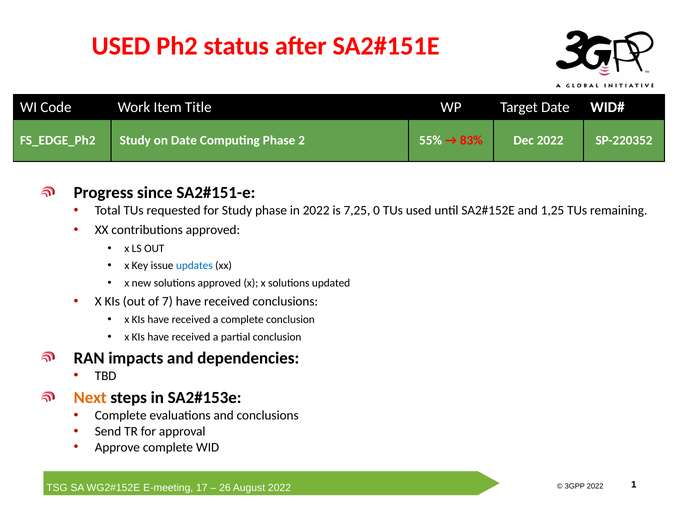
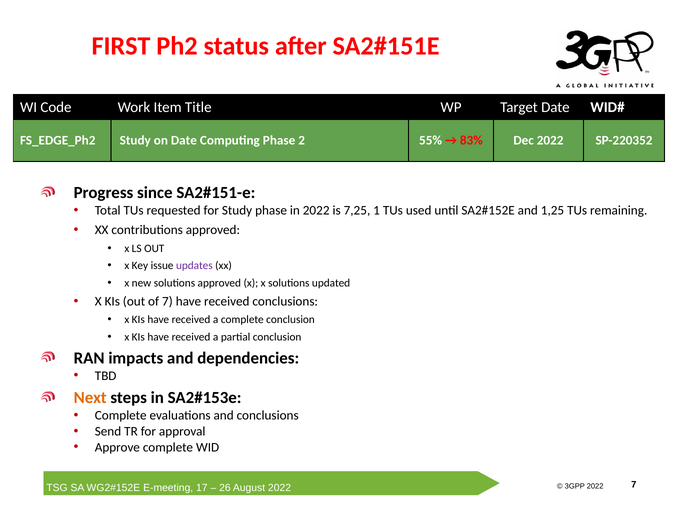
USED: USED -> FIRST (121, 46)
0: 0 -> 1 (377, 211)
updates colour: blue -> purple (194, 266)
2022 1: 1 -> 7 (634, 485)
